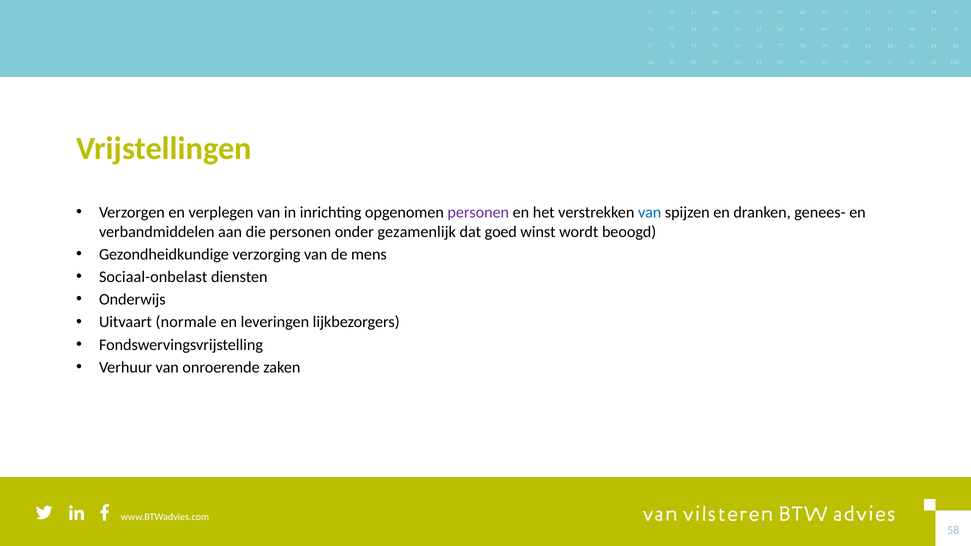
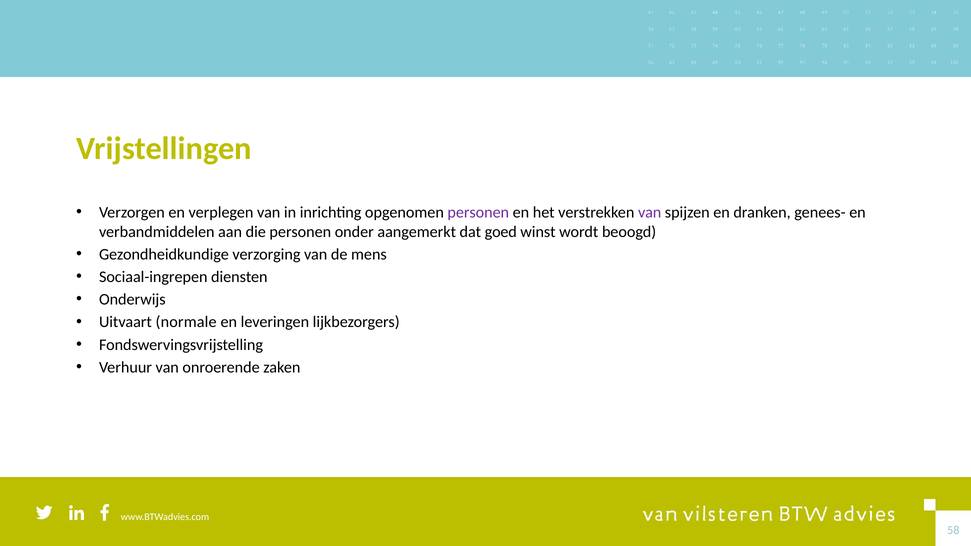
van colour: blue -> purple (650, 212)
gezamenlijk: gezamenlijk -> aangemerkt (417, 232)
Sociaal-onbelast: Sociaal-onbelast -> Sociaal-ingrepen (153, 277)
